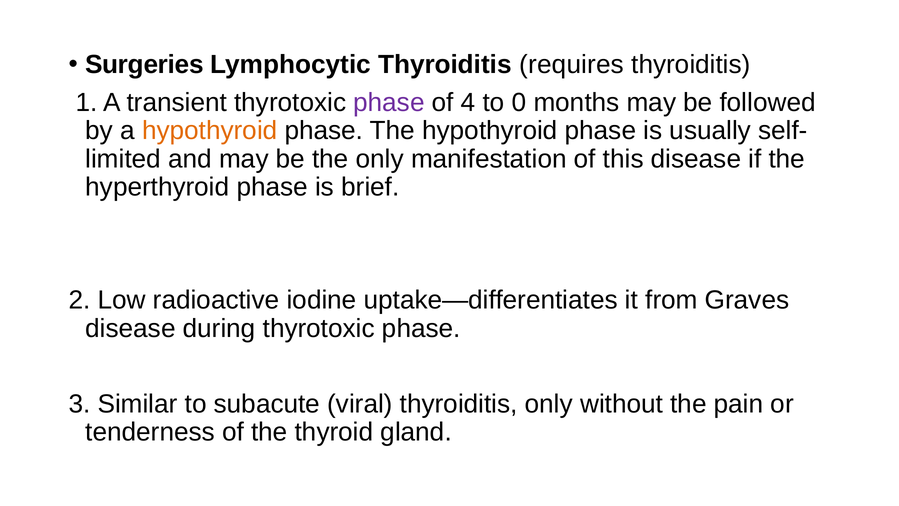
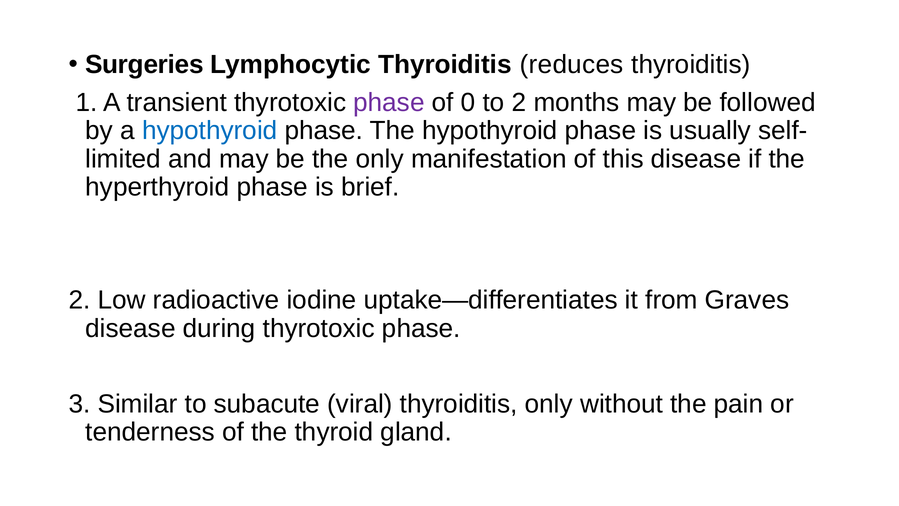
requires: requires -> reduces (572, 65)
4: 4 -> 0 (468, 102)
to 0: 0 -> 2 (519, 102)
hypothyroid colour: orange -> blue (210, 131)
